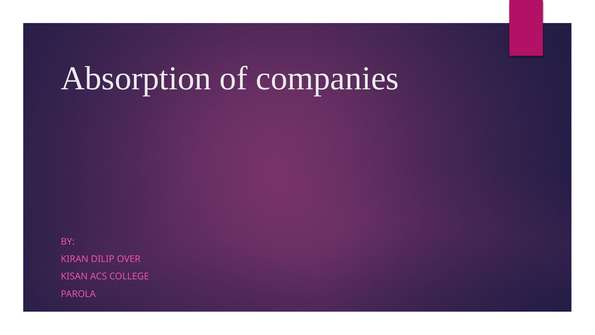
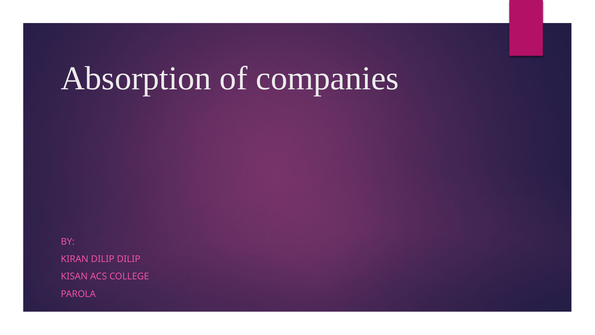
DILIP OVER: OVER -> DILIP (129, 259)
